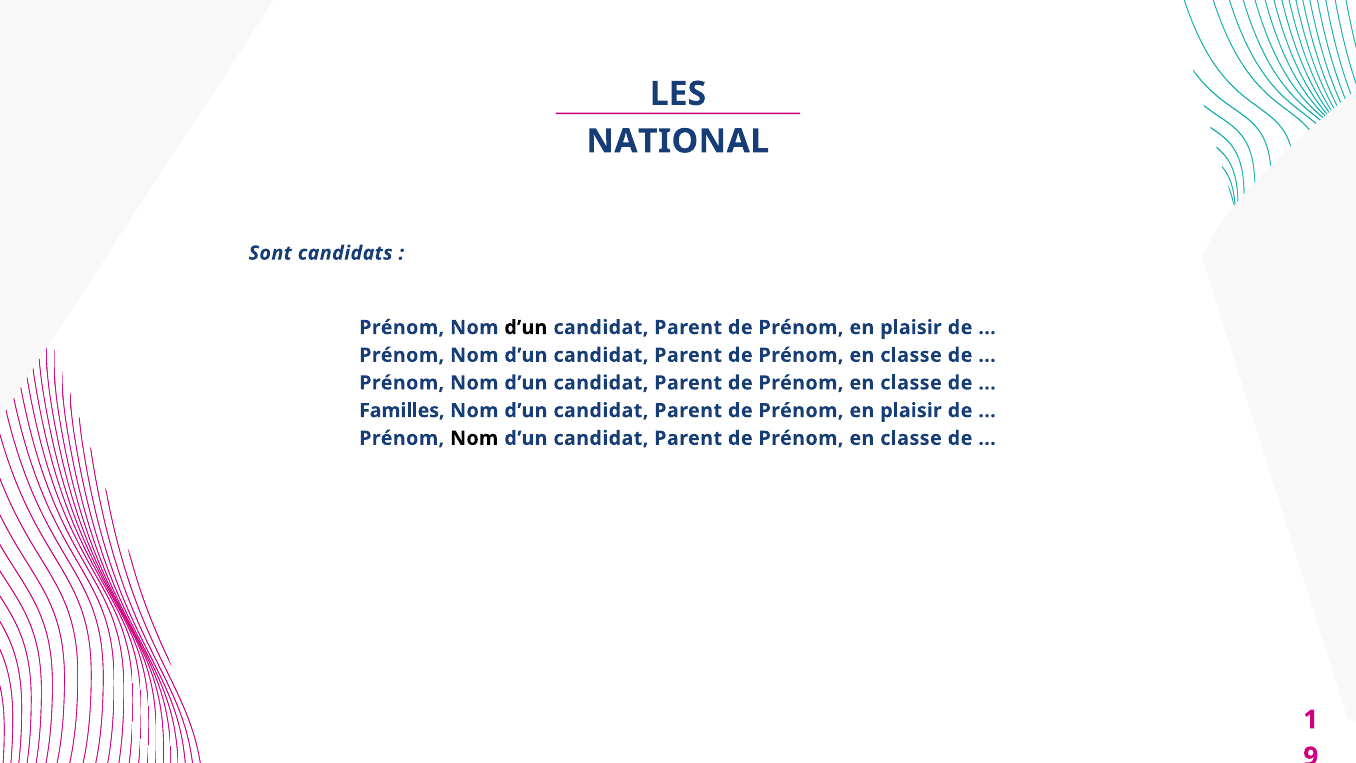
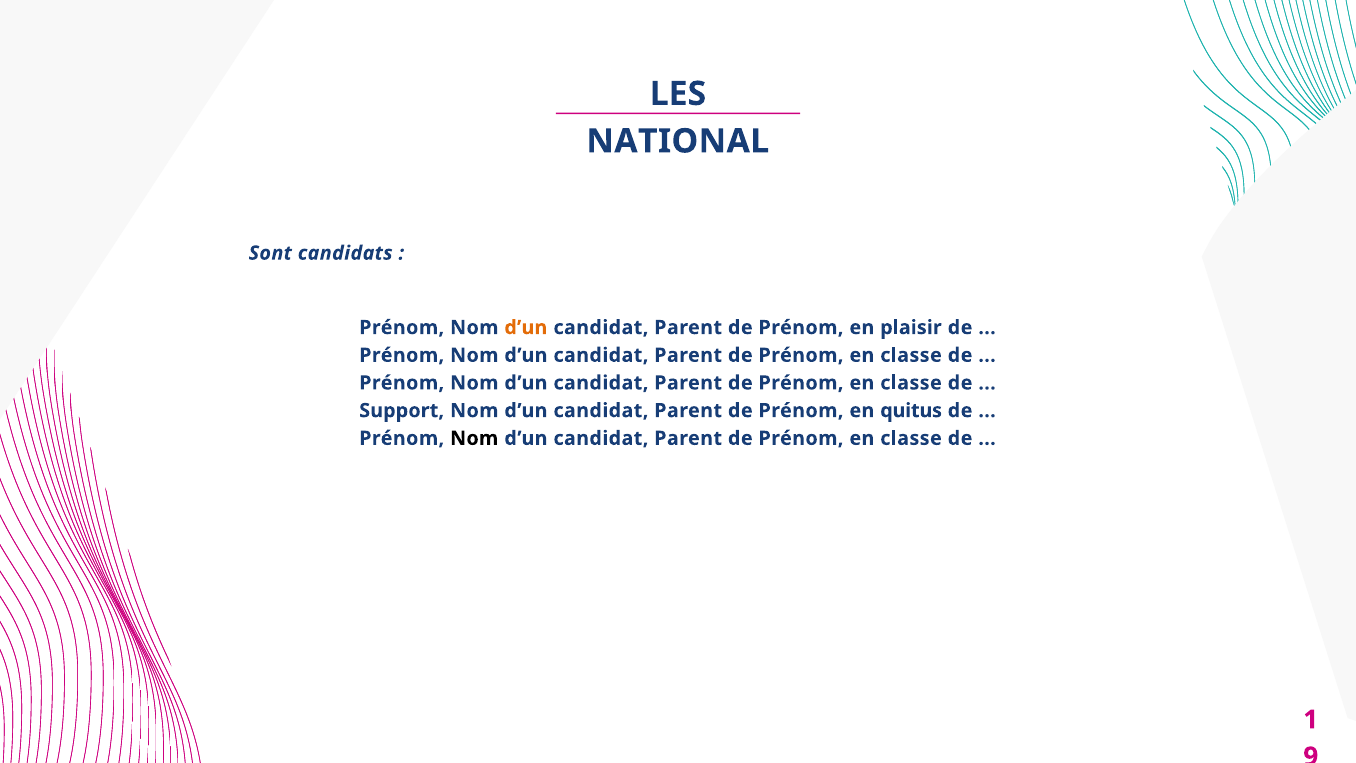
d’un colour: black -> orange (526, 327)
Familles: Familles -> Support (402, 410)
plaisir: plaisir -> quitus (911, 410)
